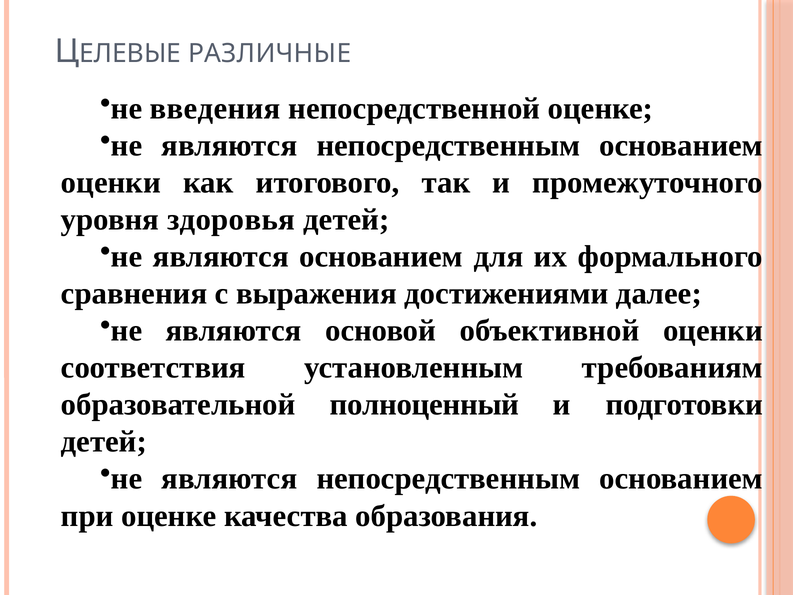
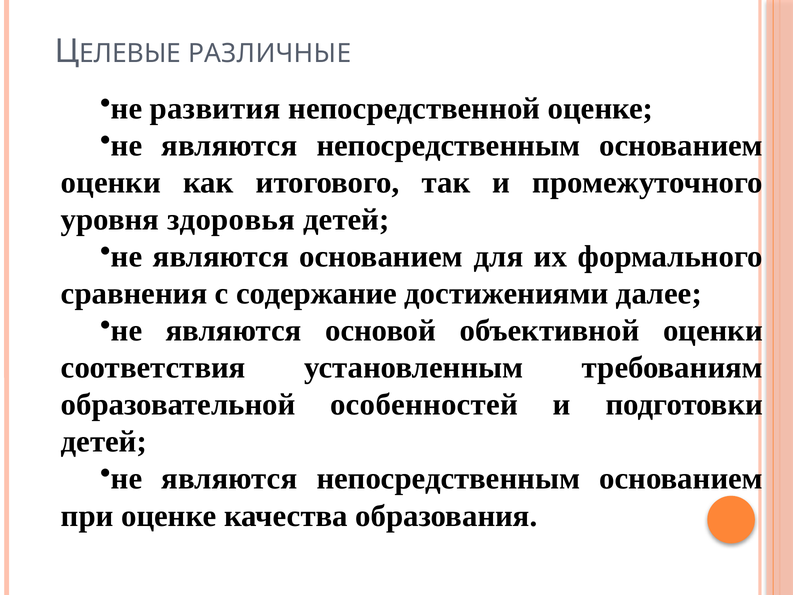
введения: введения -> развития (215, 108)
выражения: выражения -> содержание (317, 293)
полноценный: полноценный -> особенностей (424, 405)
